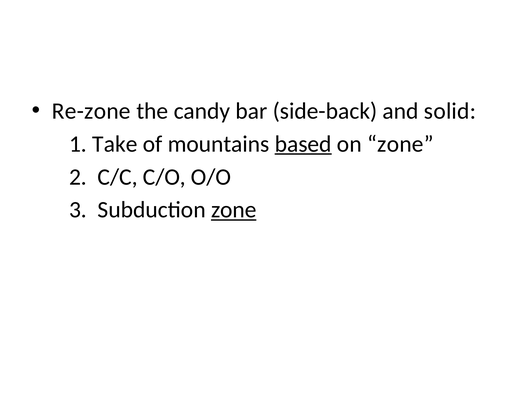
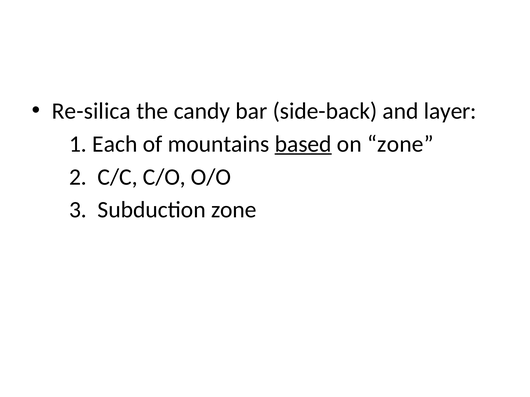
Re-zone: Re-zone -> Re-silica (91, 111)
solid: solid -> layer (450, 111)
Take: Take -> Each (115, 144)
zone underline: present -> none (234, 210)
